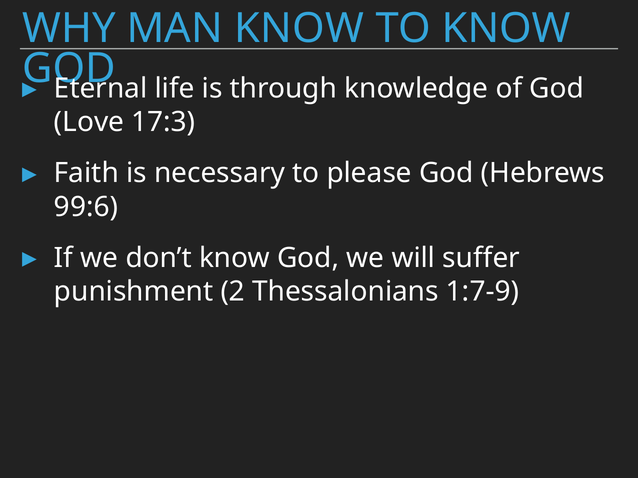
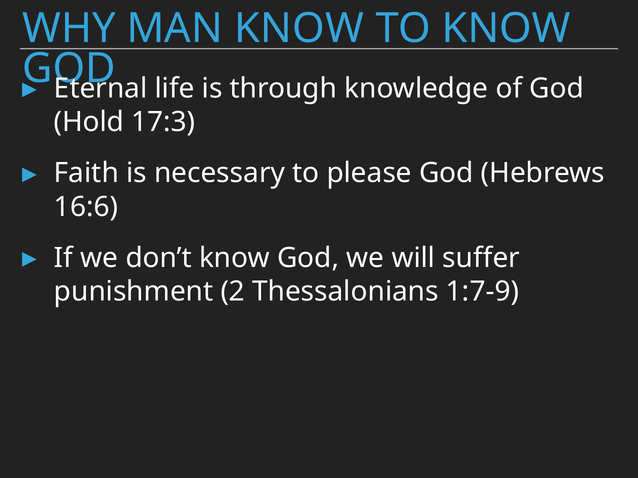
Love: Love -> Hold (89, 122)
99:6: 99:6 -> 16:6 (86, 207)
